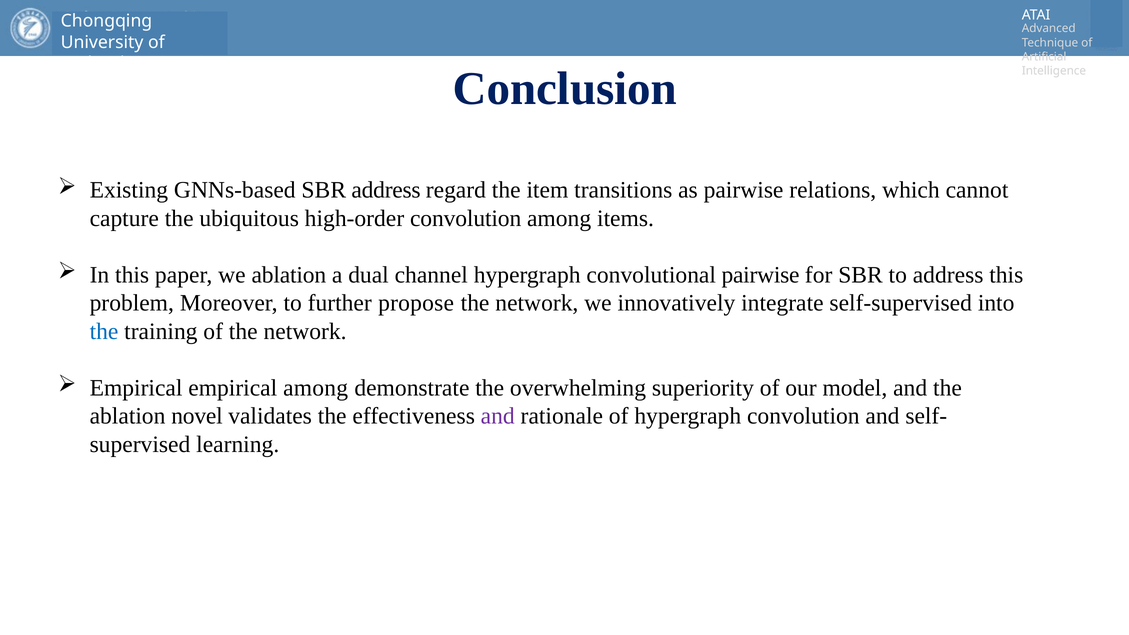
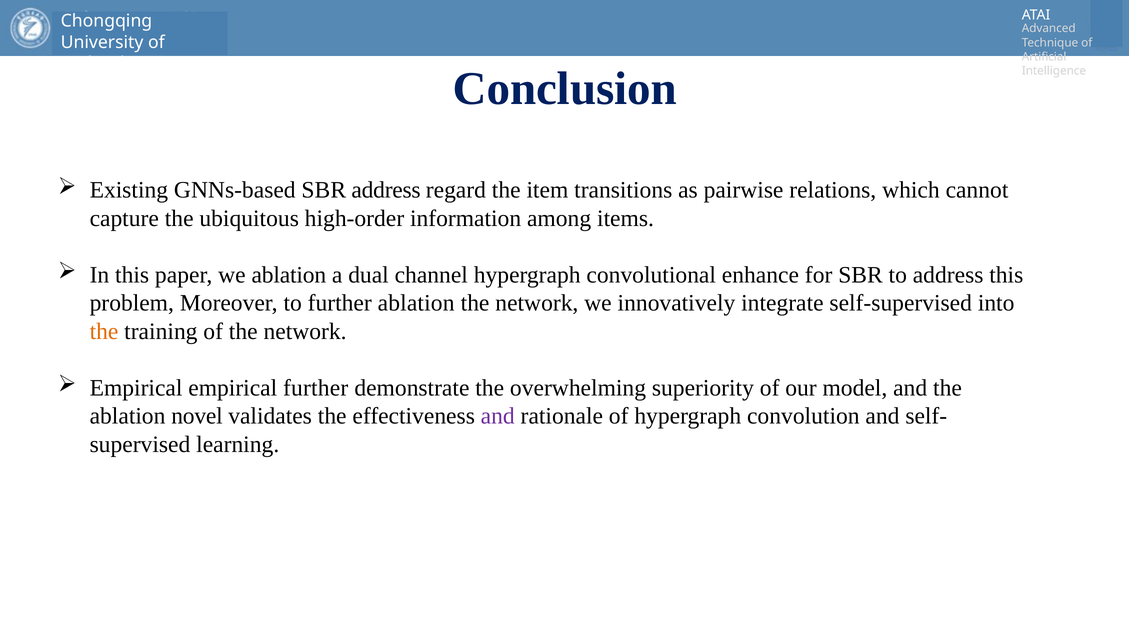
high-order convolution: convolution -> information (466, 218)
convolutional pairwise: pairwise -> enhance (760, 275)
further propose: propose -> ablation (416, 303)
the colour: blue -> orange (104, 331)
empirical among: among -> further (316, 388)
